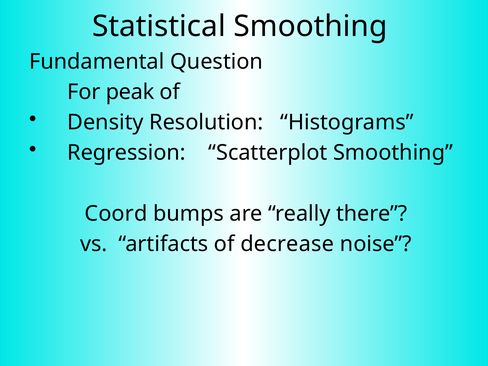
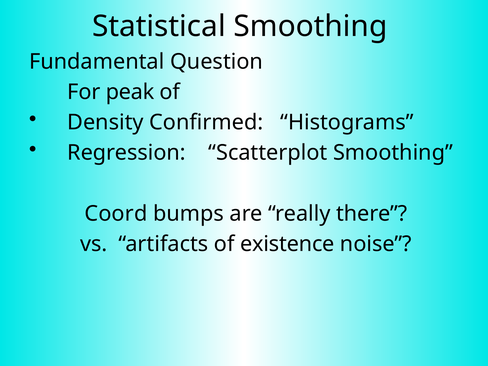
Resolution: Resolution -> Confirmed (206, 122)
decrease: decrease -> existence (287, 244)
